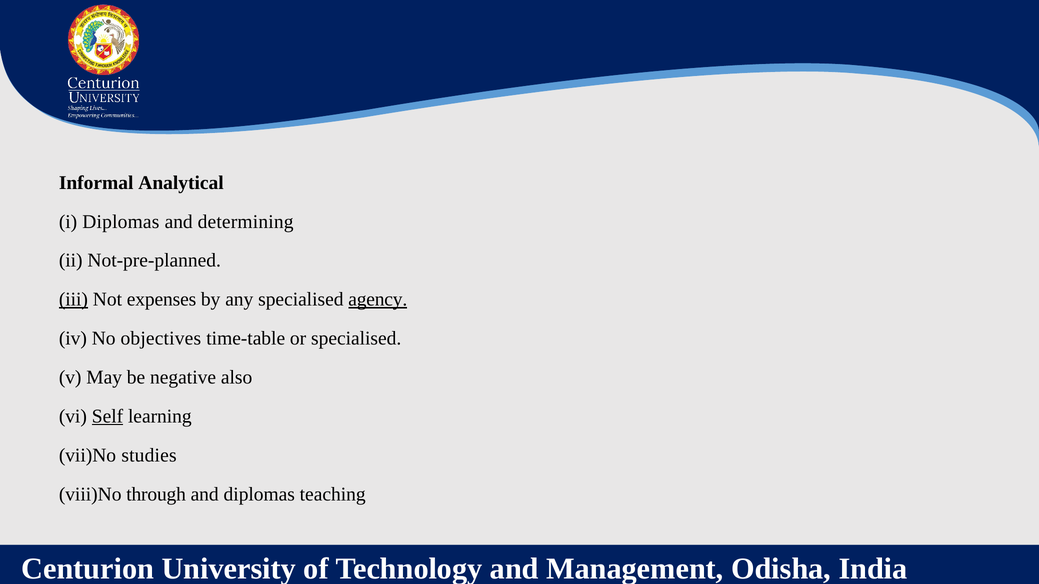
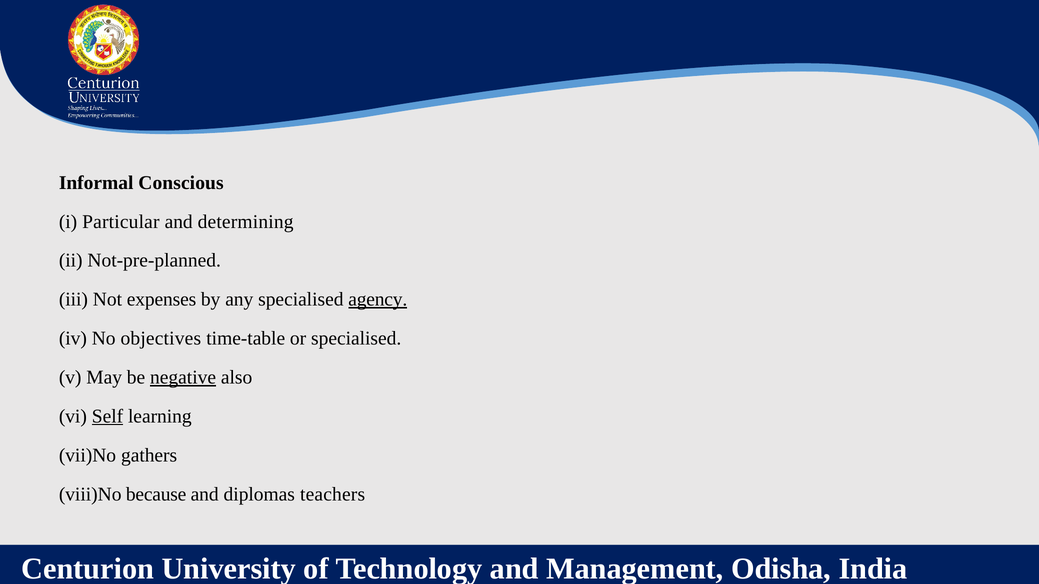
Analytical: Analytical -> Conscious (181, 183)
i Diplomas: Diplomas -> Particular (121, 222)
iii underline: present -> none (73, 300)
negative underline: none -> present (183, 378)
studies: studies -> gathers (149, 456)
through: through -> because (156, 494)
teaching: teaching -> teachers (333, 494)
